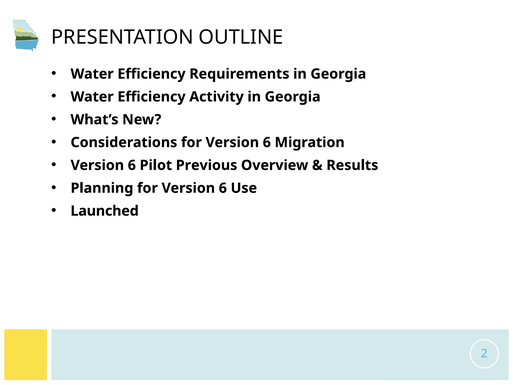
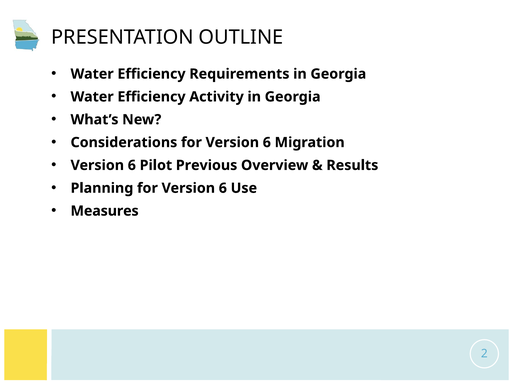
Launched: Launched -> Measures (105, 211)
